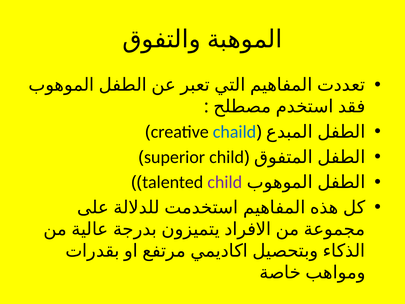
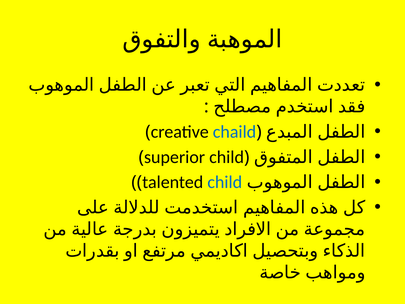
child colour: purple -> blue (225, 182)
